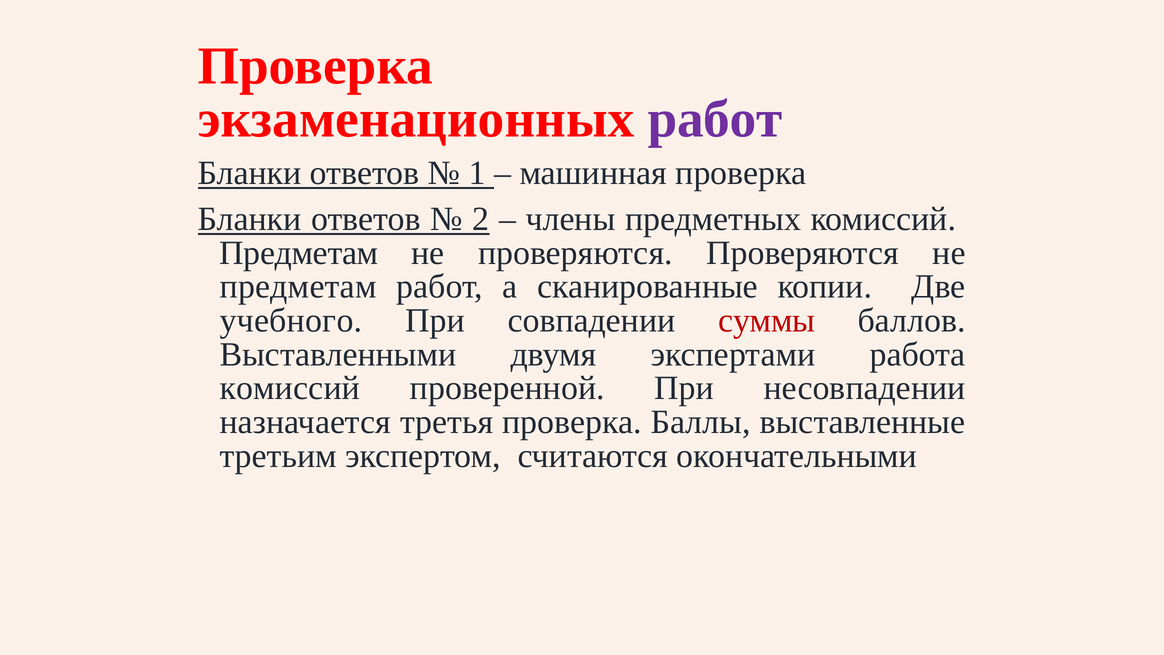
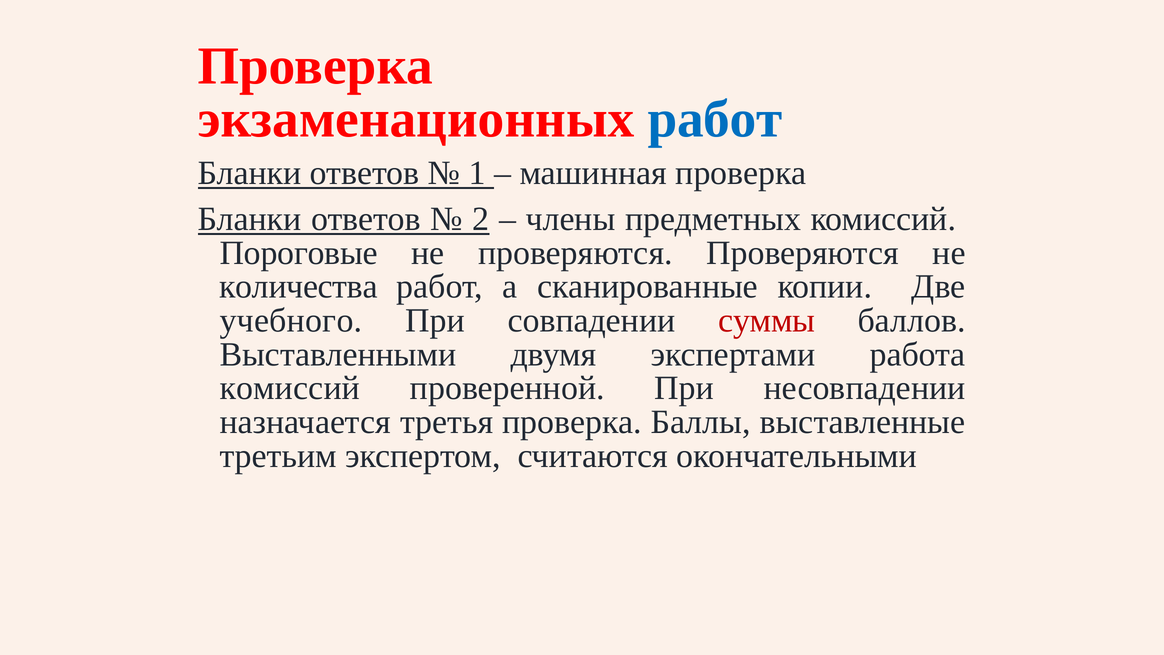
работ colour: purple -> blue (715, 119)
Предметам: Предметам -> Пороговые (299, 253)
предметам: предметам -> количества (298, 287)
